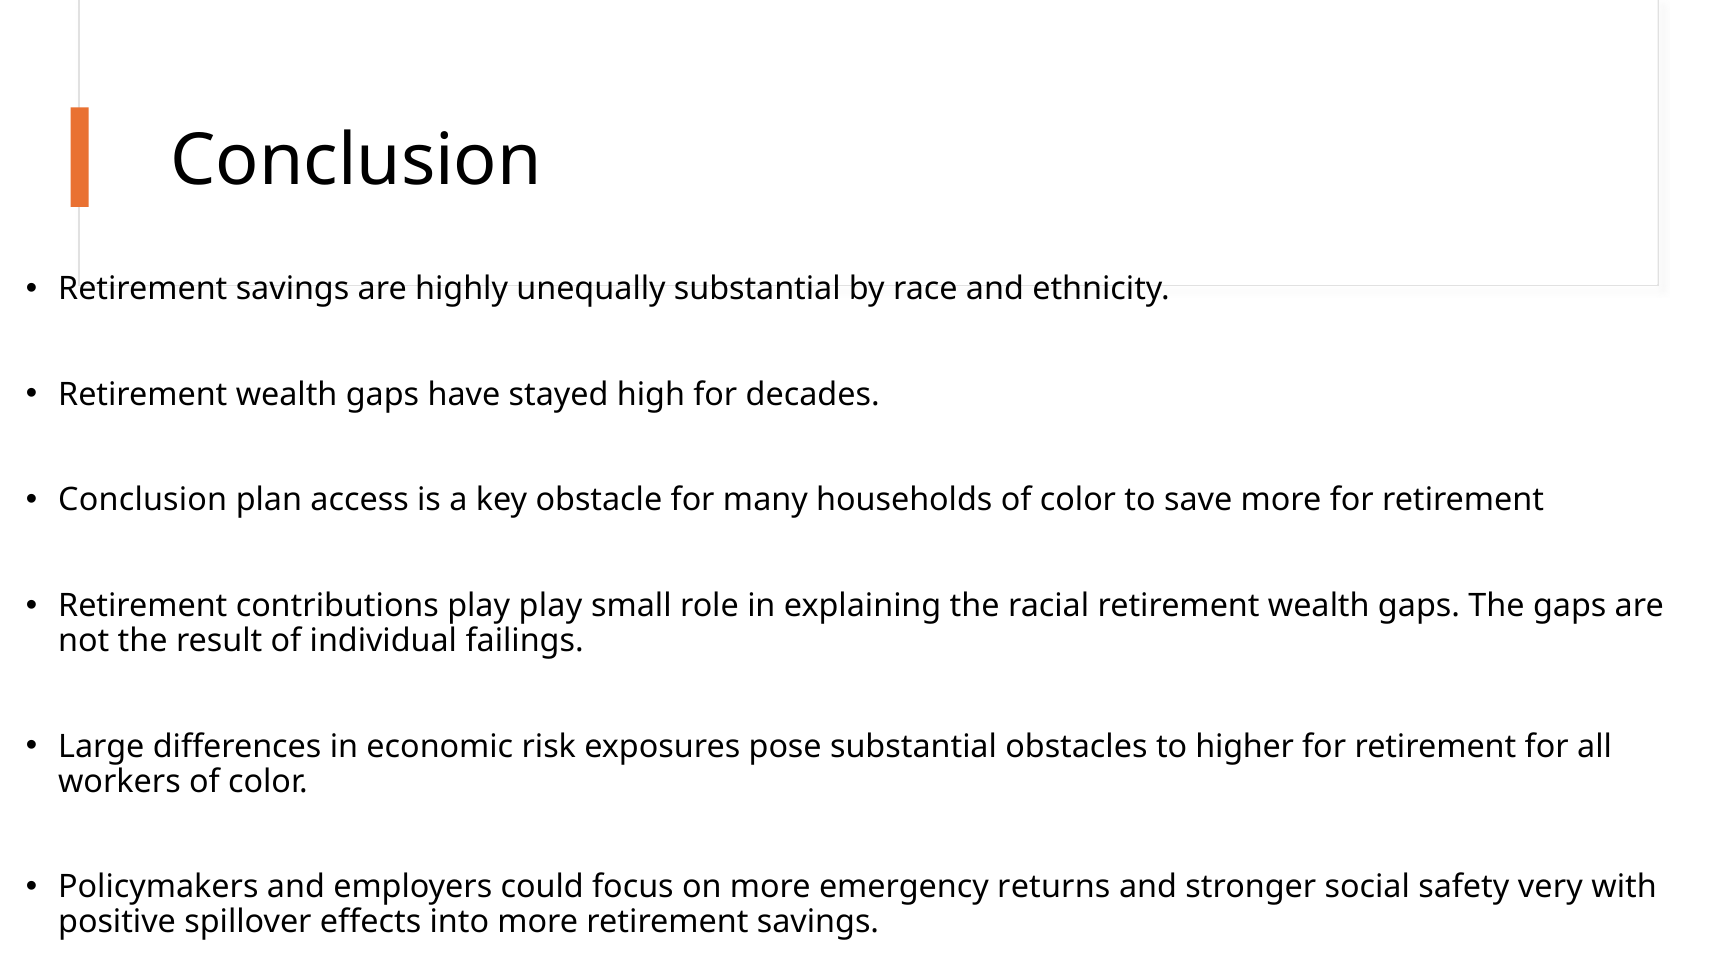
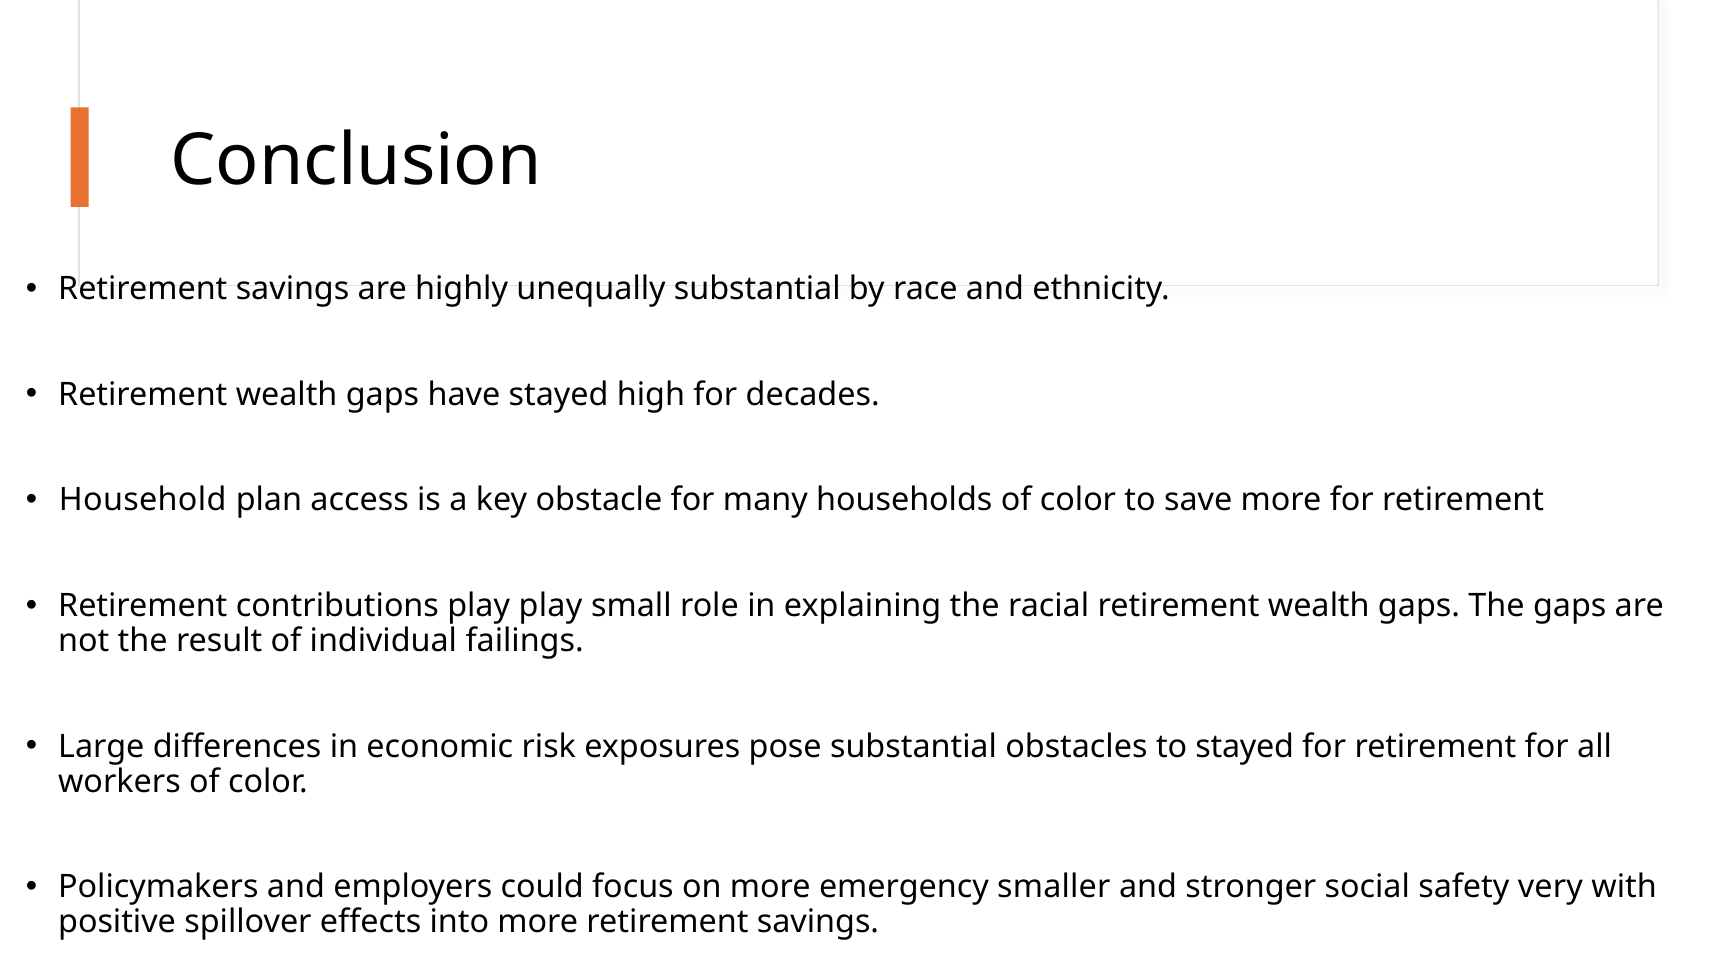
Conclusion: Conclusion -> Household (143, 500)
to higher: higher -> stayed (1245, 746)
returns: returns -> smaller (1054, 887)
